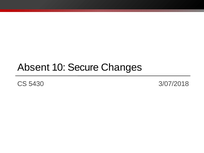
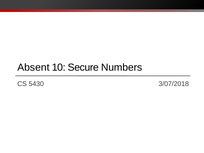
Changes: Changes -> Numbers (122, 67)
